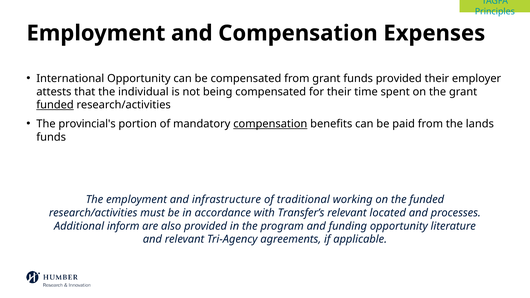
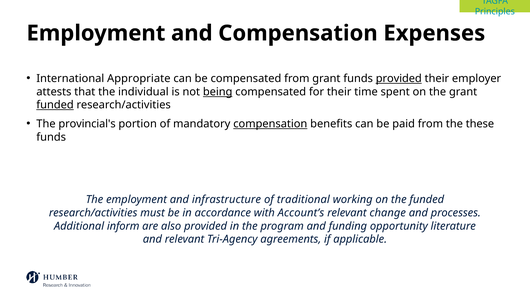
International Opportunity: Opportunity -> Appropriate (139, 79)
provided underline: none -> present (399, 79)
being underline: none -> present (218, 92)
lands: lands -> these (480, 124)
Transfer’s: Transfer’s -> Account’s (301, 213)
located: located -> change (388, 213)
